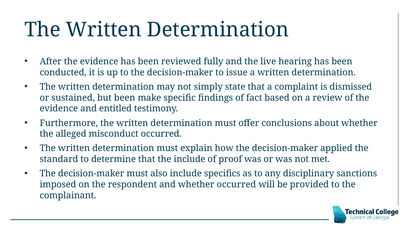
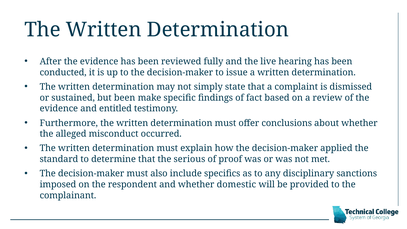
the include: include -> serious (189, 159)
whether occurred: occurred -> domestic (236, 184)
